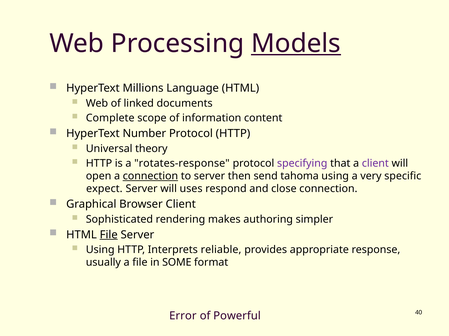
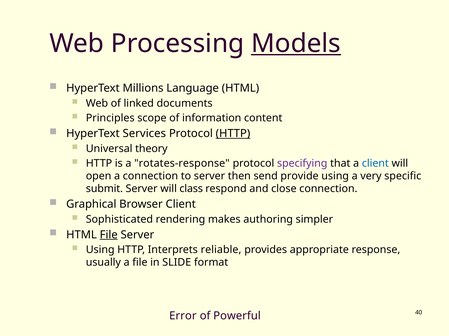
Complete: Complete -> Principles (110, 118)
Number: Number -> Services (144, 134)
HTTP underline: none -> present (233, 134)
client colour: purple -> blue (375, 164)
connection underline: present -> none (150, 177)
tahoma: tahoma -> provide (300, 177)
expect: expect -> submit (104, 189)
uses: uses -> class (191, 189)
SOME: SOME -> SLIDE (177, 263)
